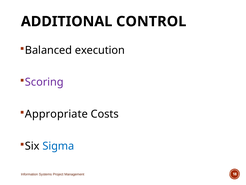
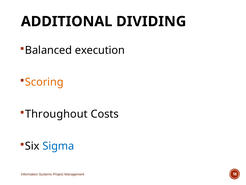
CONTROL: CONTROL -> DIVIDING (151, 21)
Scoring colour: purple -> orange (44, 82)
Appropriate: Appropriate -> Throughout (56, 114)
